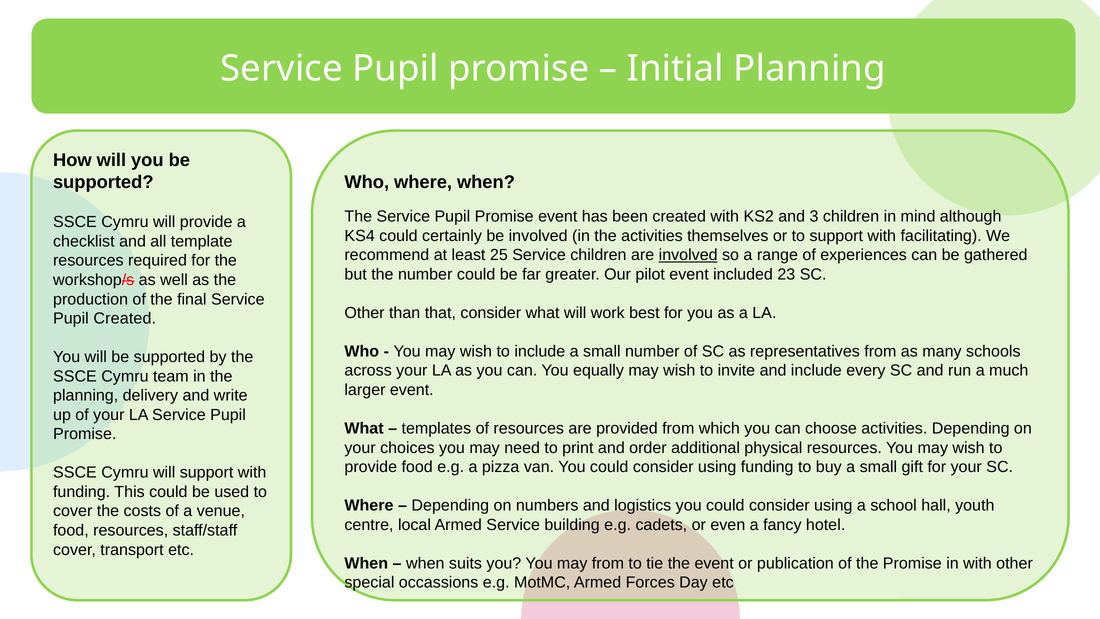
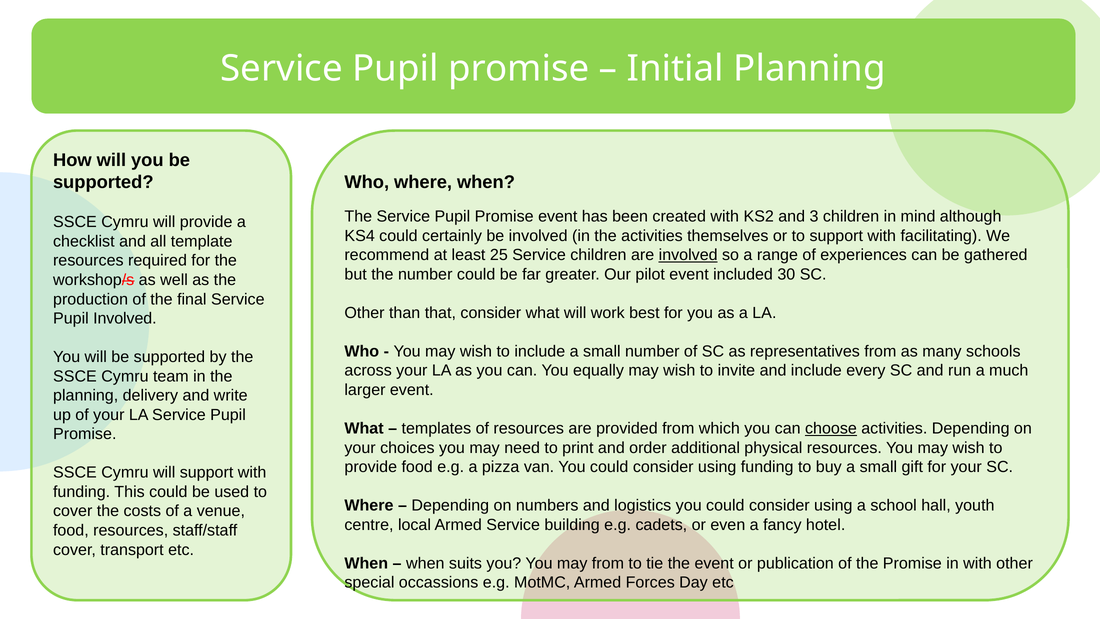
23: 23 -> 30 (786, 274)
Pupil Created: Created -> Involved (125, 318)
choose underline: none -> present (831, 428)
